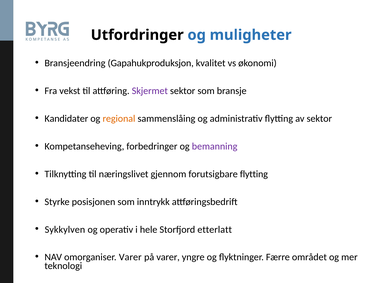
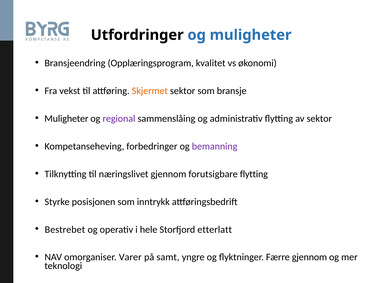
Gapahukproduksjon: Gapahukproduksjon -> Opplæringsprogram (151, 63)
Skjermet colour: purple -> orange (150, 91)
Kandidater: Kandidater -> Muligheter (66, 119)
regional colour: orange -> purple (119, 119)
Sykkylven: Sykkylven -> Bestrebet (65, 230)
på varer: varer -> samt (168, 258)
Færre området: området -> gjennom (309, 258)
